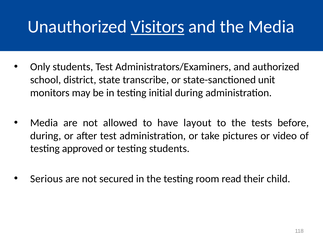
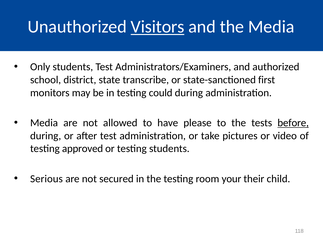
unit: unit -> first (267, 80)
initial: initial -> could (161, 93)
layout: layout -> please (198, 123)
before underline: none -> present (293, 123)
read: read -> your (231, 179)
